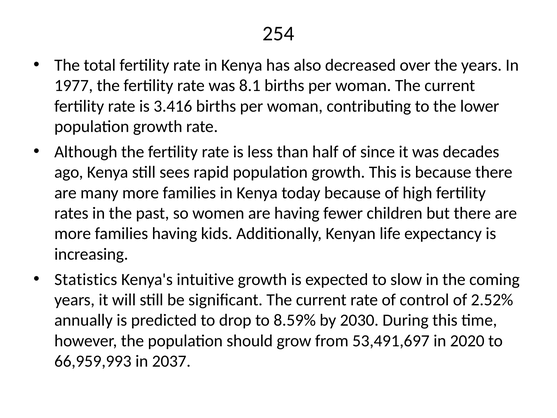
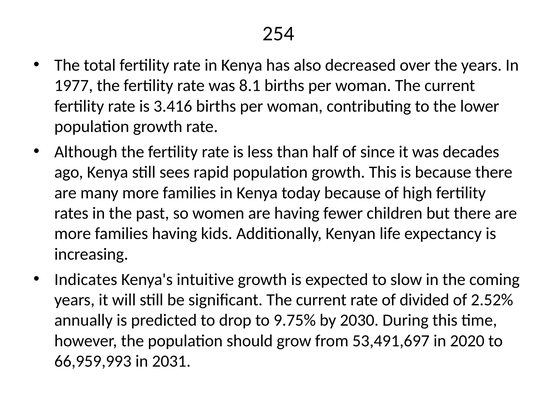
Statistics: Statistics -> Indicates (86, 279)
control: control -> divided (424, 300)
8.59%: 8.59% -> 9.75% (295, 320)
2037: 2037 -> 2031 (171, 361)
